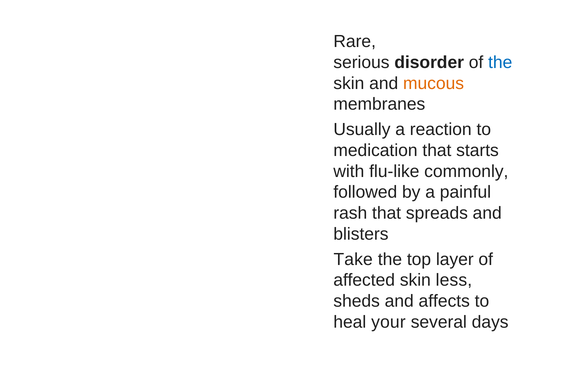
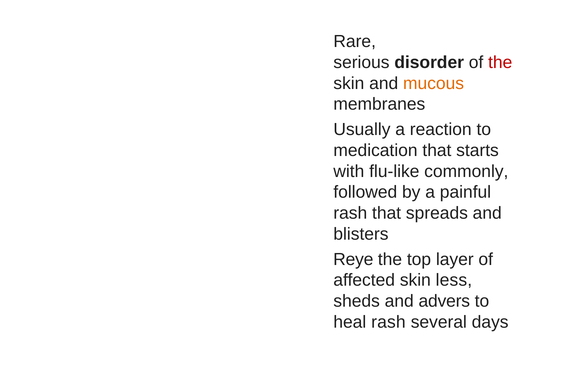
the colour: blue -> red (500, 62)
Take: Take -> Reye (353, 259)
affects: affects -> advers (444, 301)
heal your: your -> rash (388, 322)
